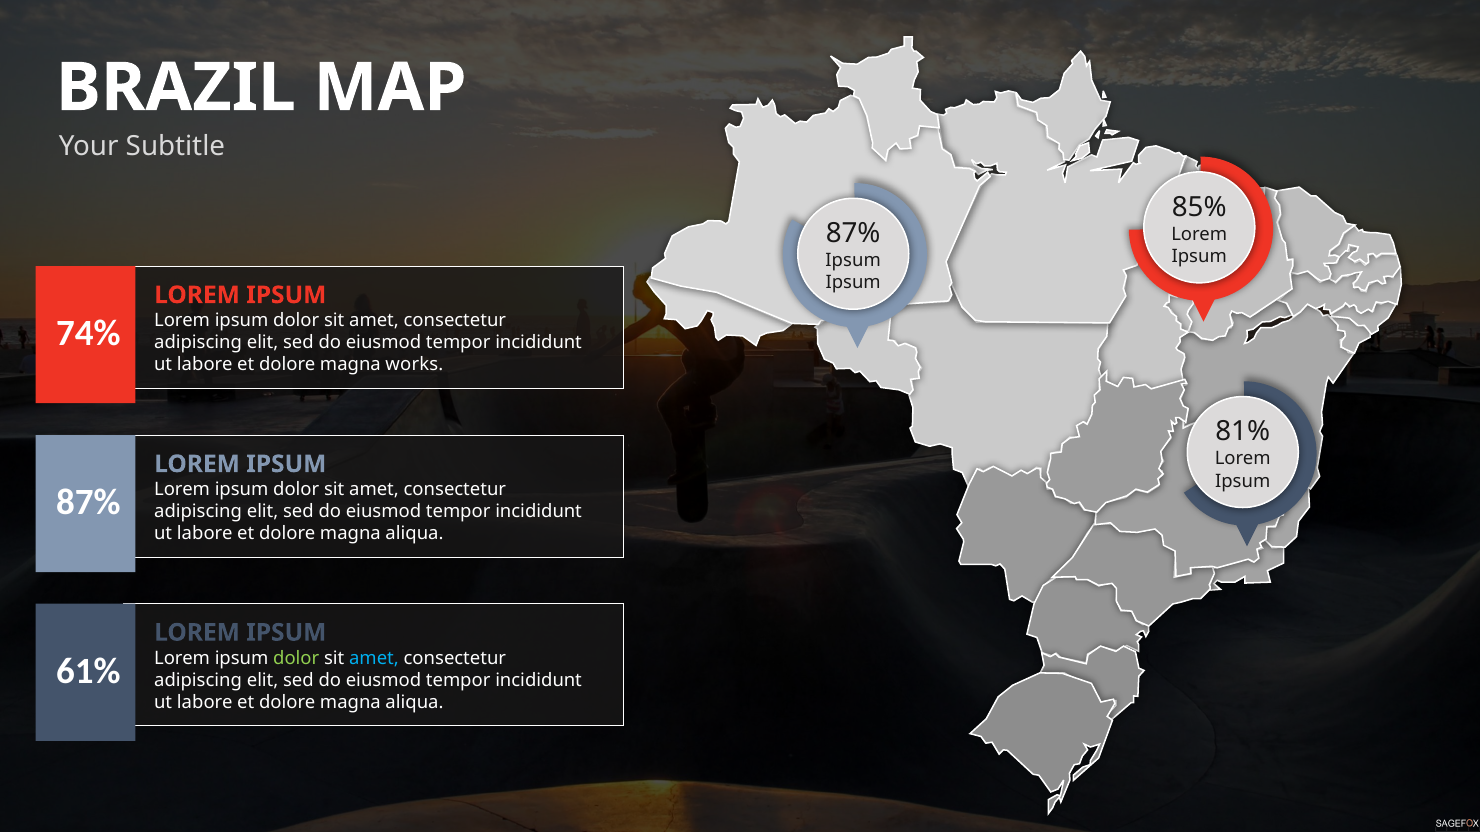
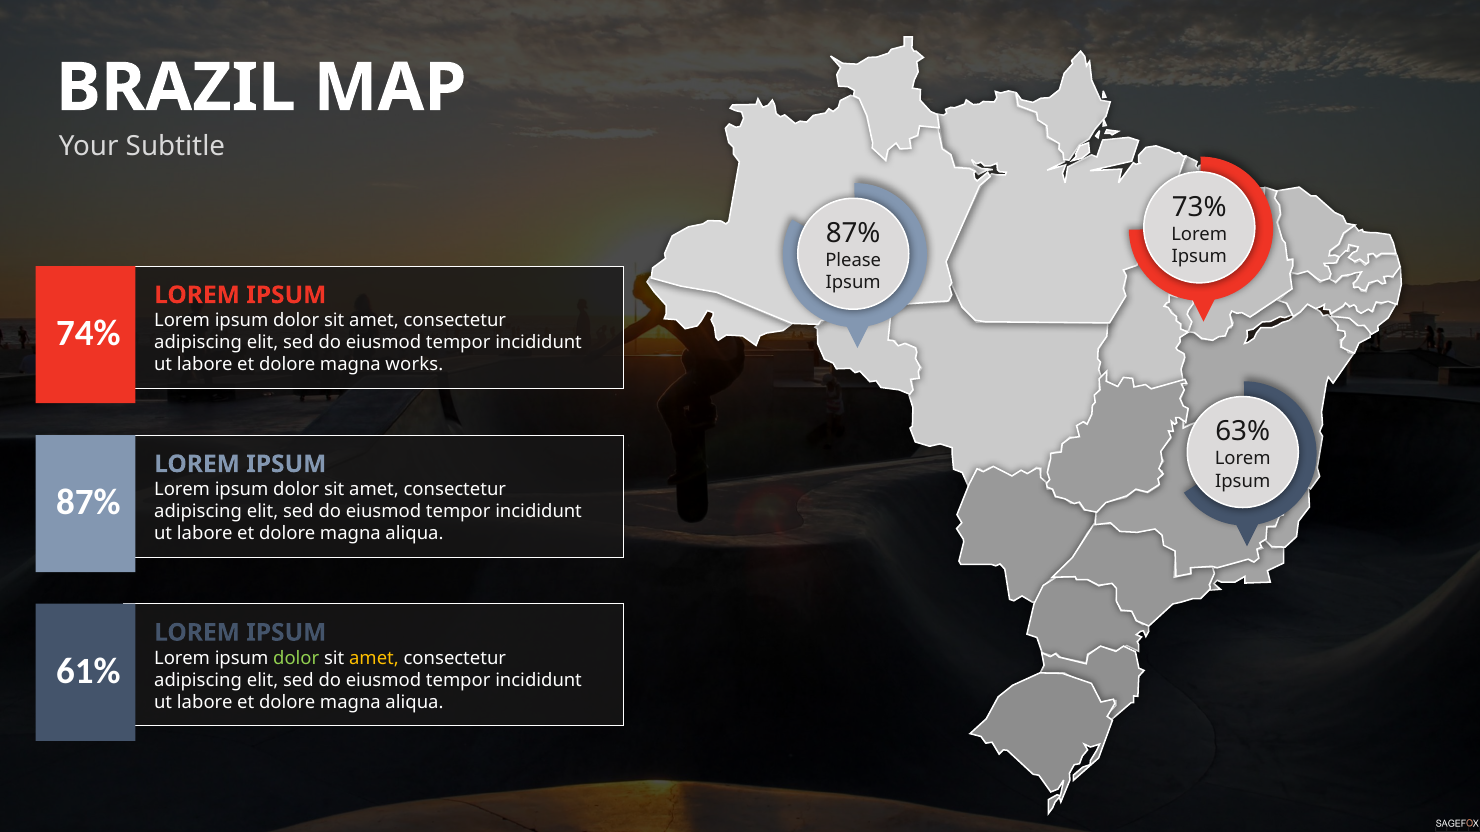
85%: 85% -> 73% (1199, 207)
Ipsum: Ipsum -> Please (853, 261)
81%: 81% -> 63% (1243, 432)
amet colour: light blue -> yellow (374, 658)
